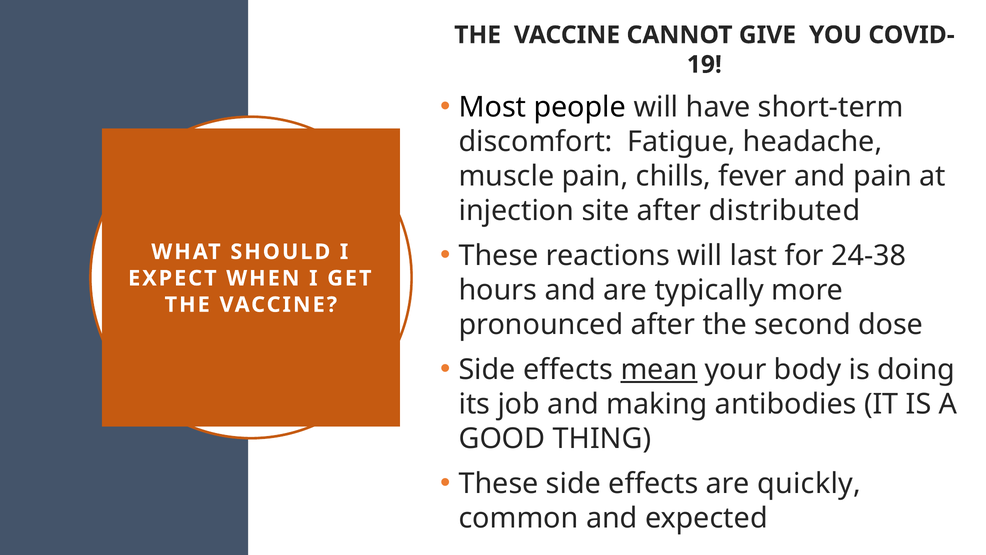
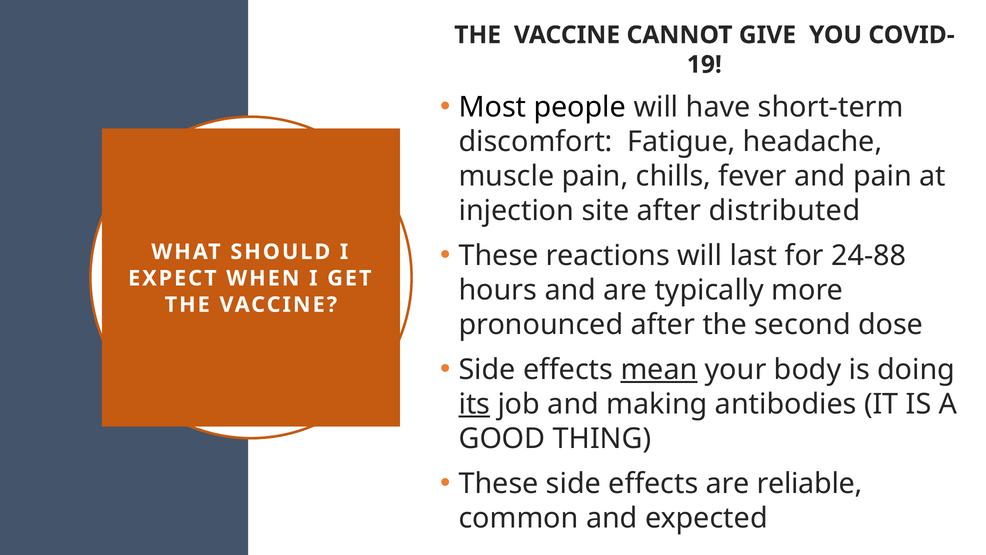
24-38: 24-38 -> 24-88 (869, 256)
its underline: none -> present (474, 404)
quickly: quickly -> reliable (809, 483)
